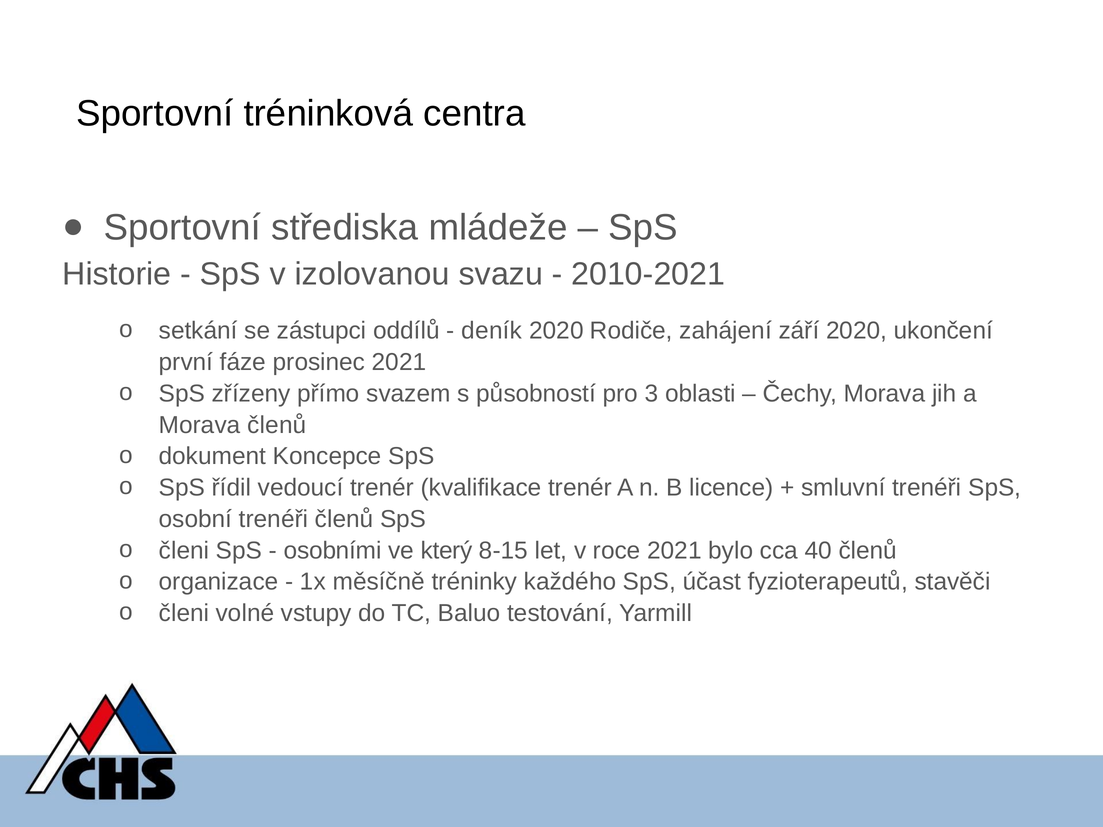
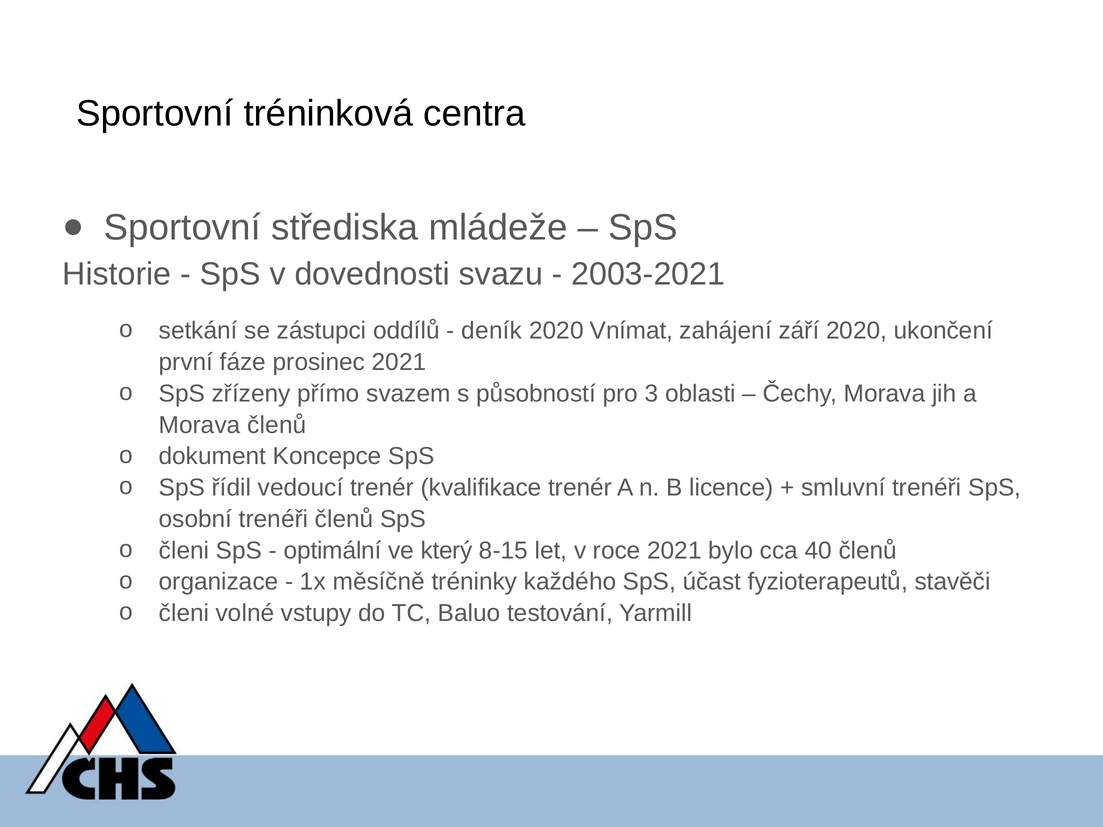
izolovanou: izolovanou -> dovednosti (372, 274)
2010-2021: 2010-2021 -> 2003-2021 (648, 274)
Rodiče: Rodiče -> Vnímat (631, 331)
osobními: osobními -> optimální (333, 551)
